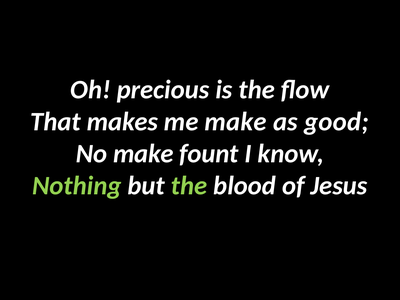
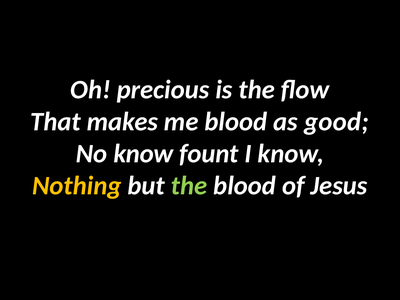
me make: make -> blood (236, 122)
No make: make -> know (143, 154)
Nothing colour: light green -> yellow (77, 186)
